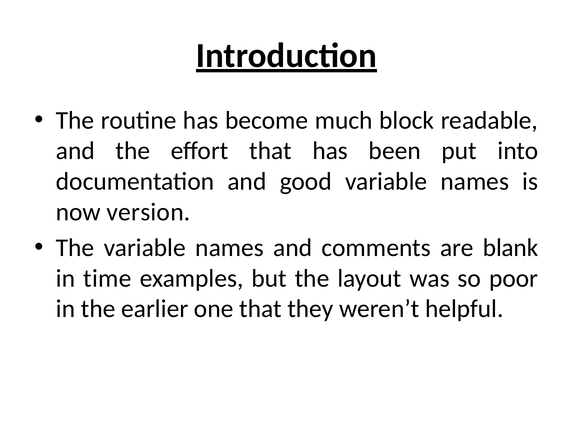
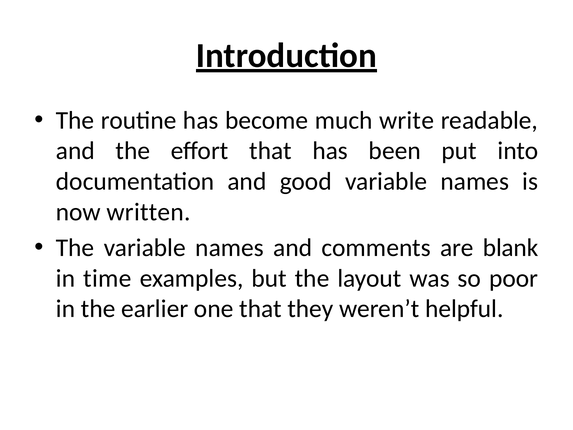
block: block -> write (407, 120)
version: version -> written (149, 212)
